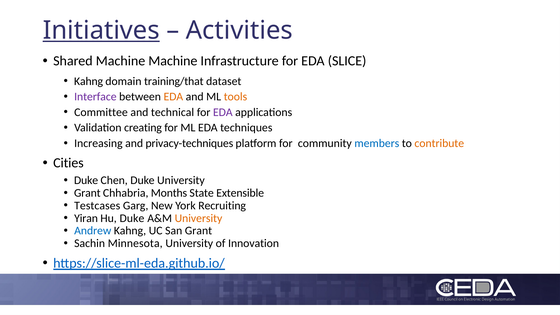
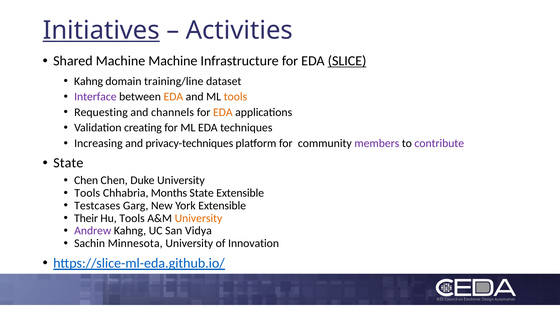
SLICE underline: none -> present (347, 61)
training/that: training/that -> training/line (174, 81)
Committee: Committee -> Requesting (101, 112)
technical: technical -> channels (173, 112)
EDA colour: purple -> orange (223, 112)
members colour: blue -> purple (377, 143)
contribute colour: orange -> purple (439, 143)
Cities: Cities -> State (68, 163)
Duke: Duke -> Chen (86, 180)
Grant: Grant -> Tools (87, 193)
York Recruiting: Recruiting -> Extensible (222, 206)
Yiran: Yiran -> Their (86, 218)
Hu Duke: Duke -> Tools (132, 218)
Andrew colour: blue -> purple (93, 231)
San Grant: Grant -> Vidya (198, 231)
